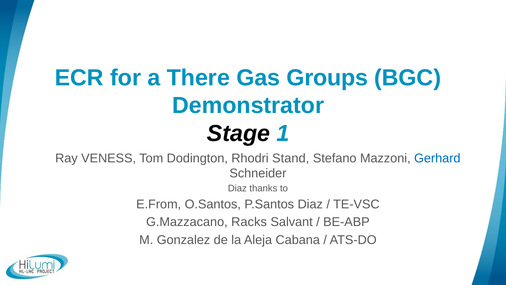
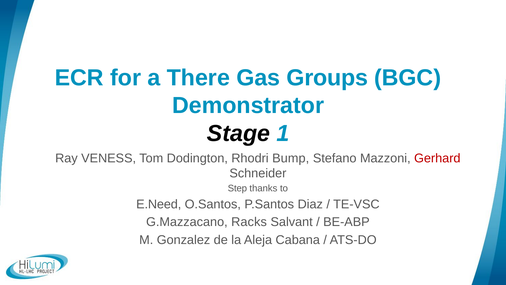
Stand: Stand -> Bump (291, 158)
Gerhard colour: blue -> red (437, 158)
Diaz: Diaz -> Step (237, 188)
E.From: E.From -> E.Need (159, 204)
